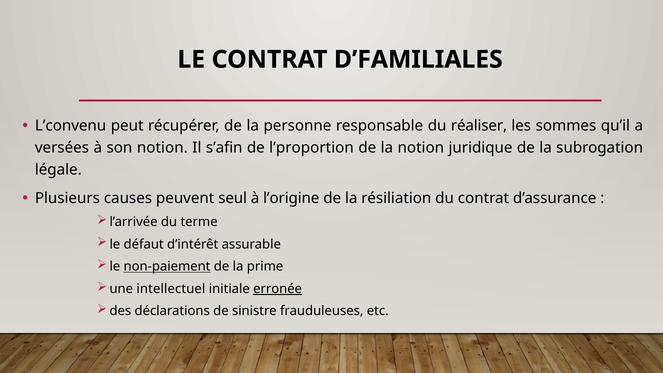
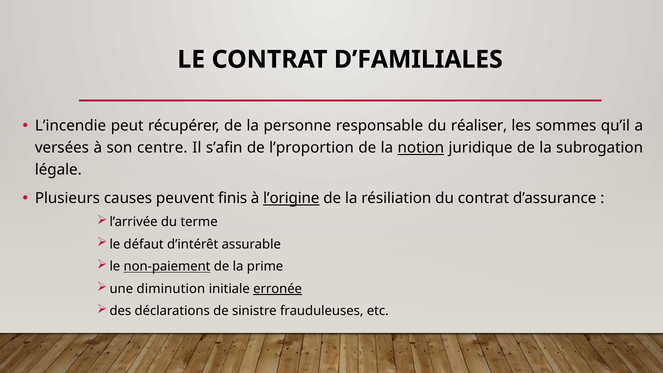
L’convenu: L’convenu -> L’incendie (71, 126)
son notion: notion -> centre (162, 148)
notion underline: none -> present (421, 148)
seul: seul -> finis (233, 198)
l’origine underline: none -> present (291, 198)
intellectuel: intellectuel -> diminution (171, 289)
